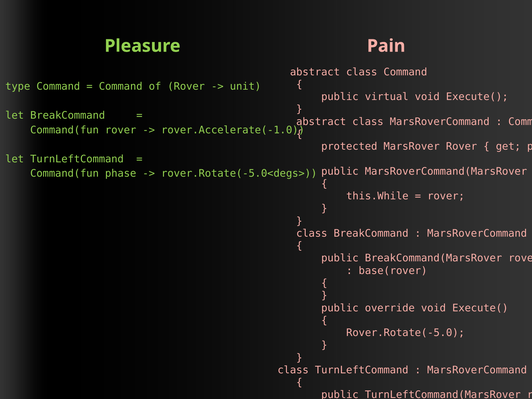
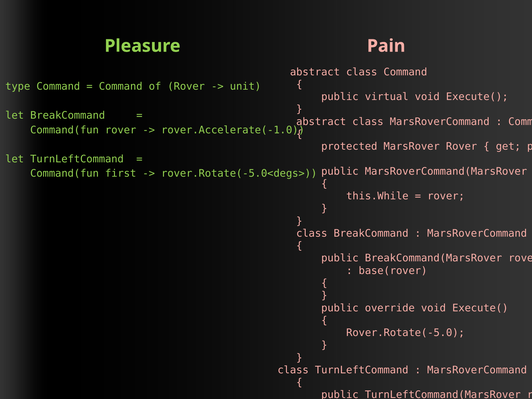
phase: phase -> first (121, 174)
